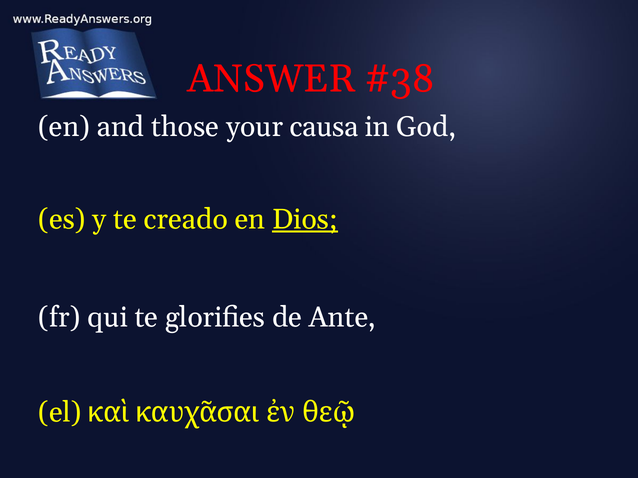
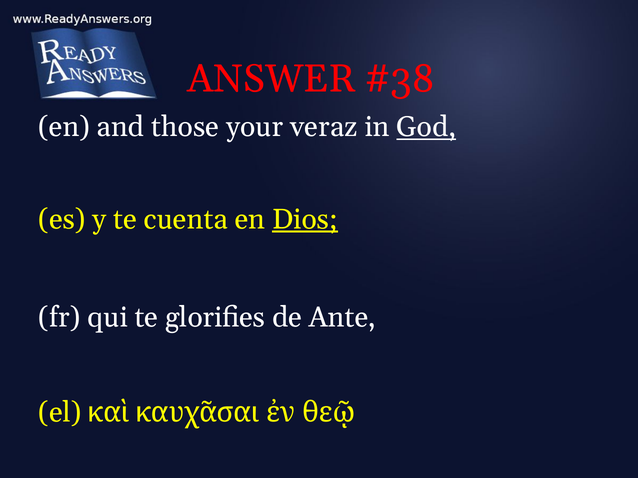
causa: causa -> veraz (324, 127)
God underline: none -> present (426, 127)
creado: creado -> cuenta (186, 220)
